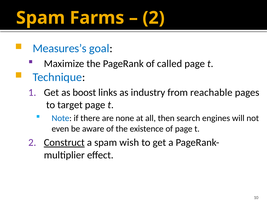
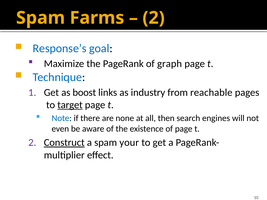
Measures’s: Measures’s -> Response’s (60, 48)
called: called -> graph (170, 64)
target underline: none -> present (70, 105)
wish: wish -> your (129, 143)
